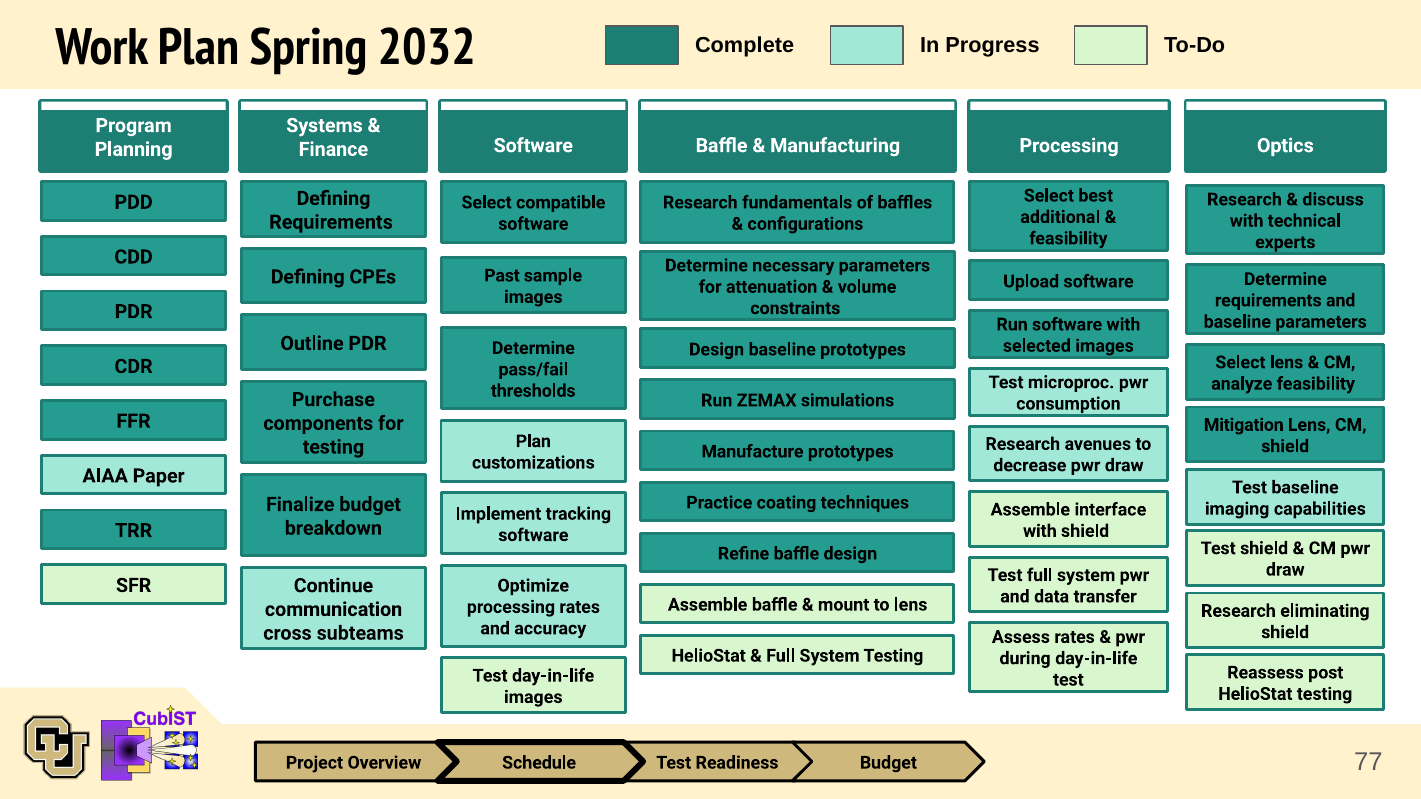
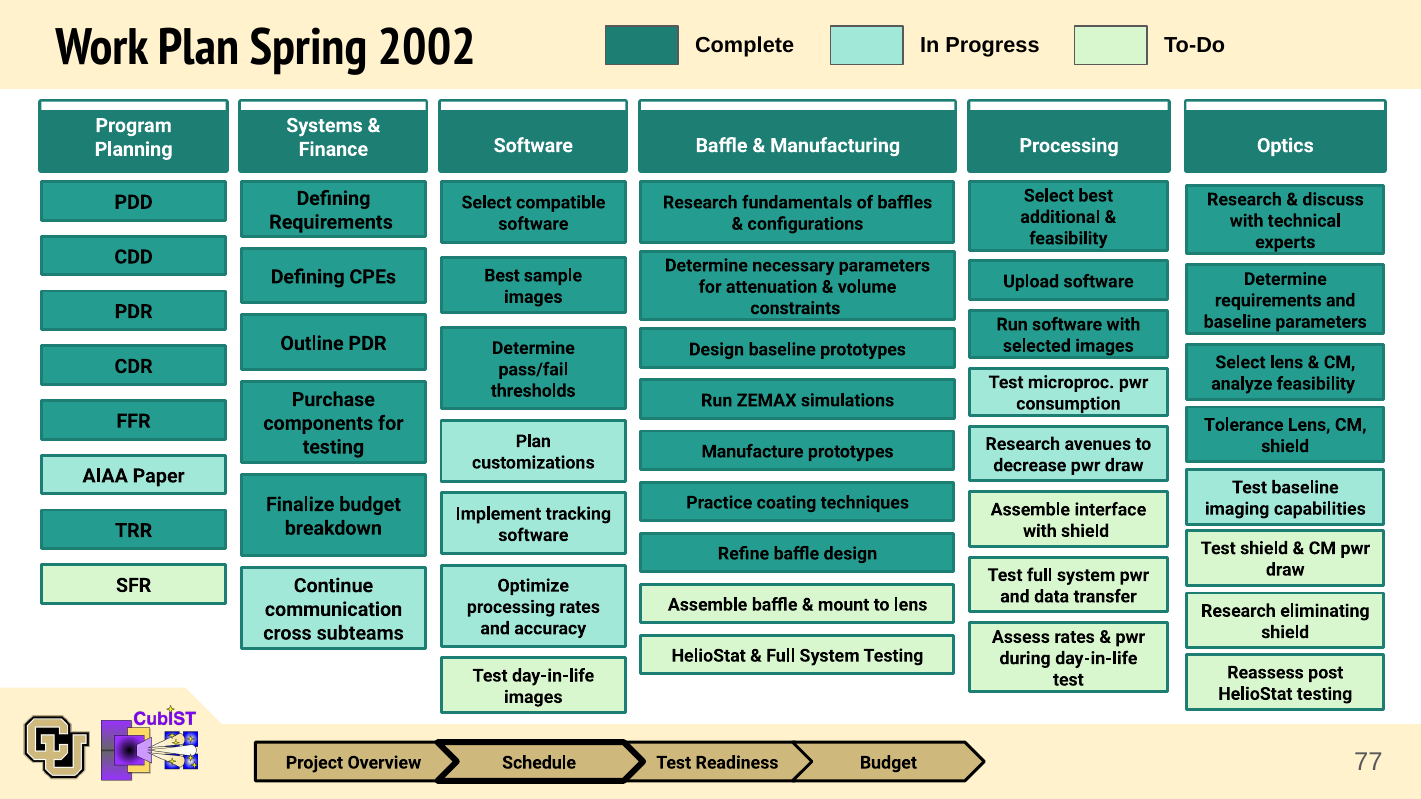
2032: 2032 -> 2002 (427, 47)
Past: Past -> Best (502, 276)
Mitigation: Mitigation -> Tolerance (1244, 425)
